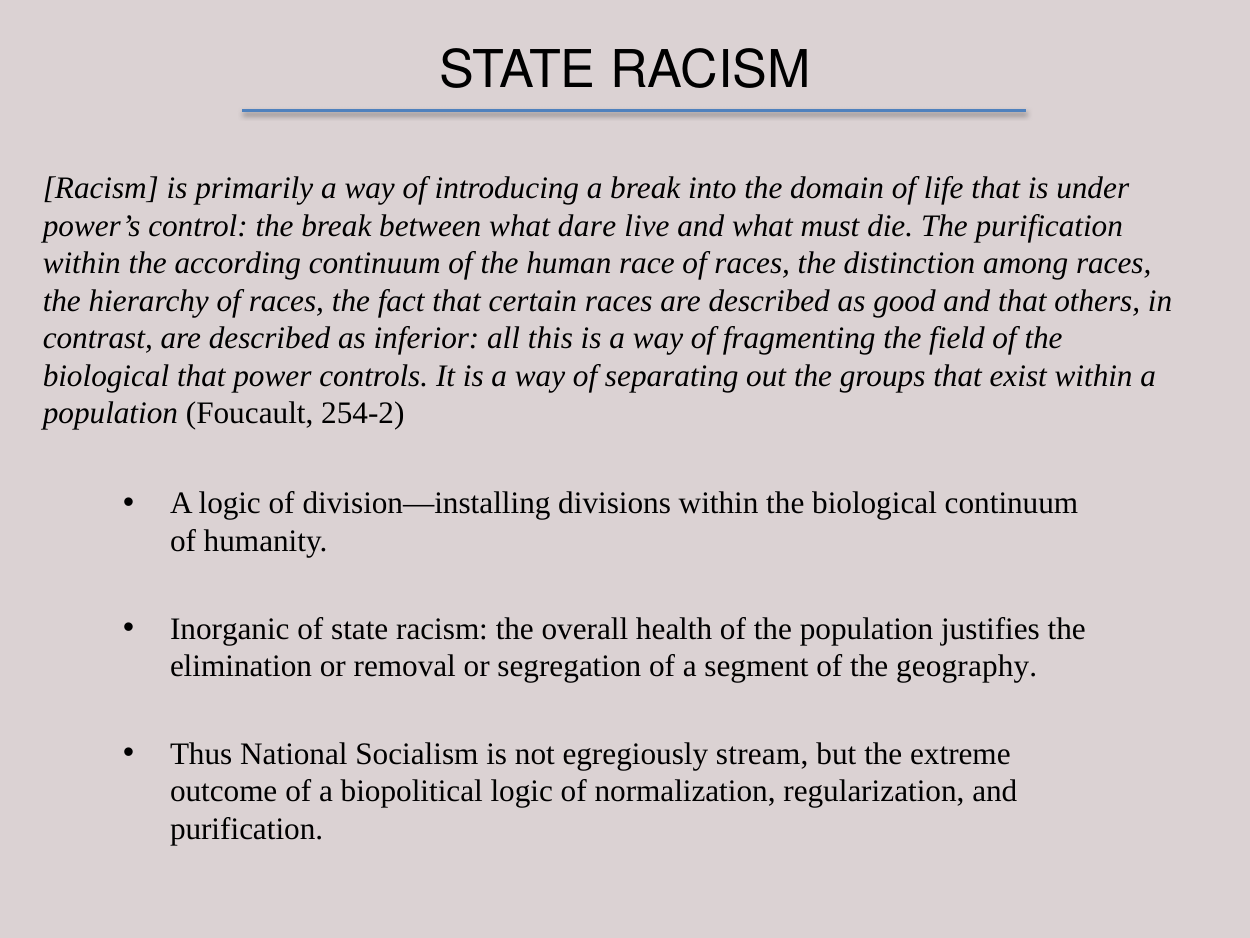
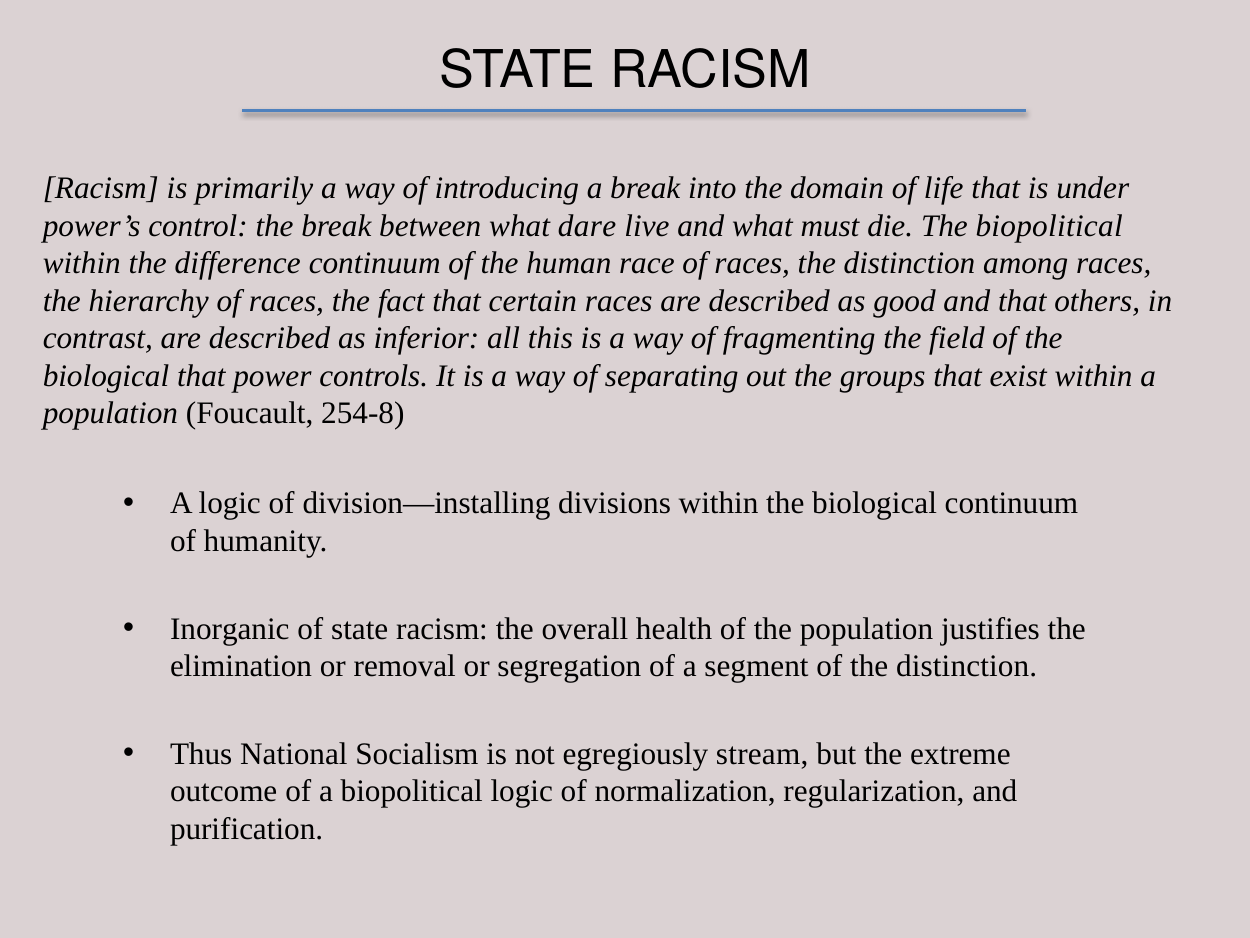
The purification: purification -> biopolitical (1049, 226)
according: according -> difference (238, 263)
254-2: 254-2 -> 254-8 (363, 413)
of the geography: geography -> distinction (967, 666)
